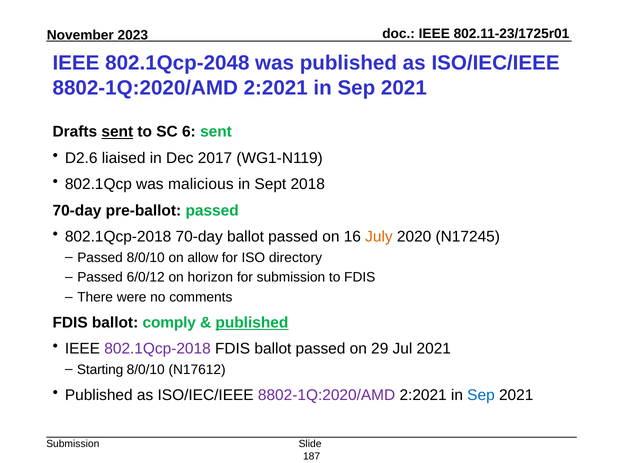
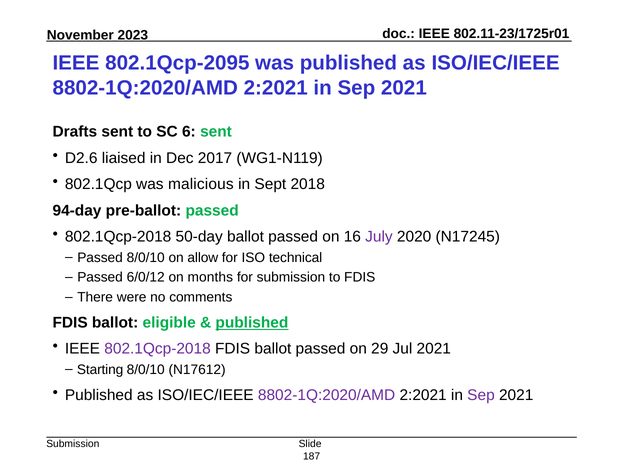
802.1Qcp-2048: 802.1Qcp-2048 -> 802.1Qcp-2095 (177, 63)
sent underline: present -> none (117, 132)
70-day: 70-day -> 94-day (77, 211)
802.1Qcp-2018 70-day: 70-day -> 50-day (199, 237)
July colour: orange -> purple (379, 237)
directory: directory -> technical (296, 258)
horizon: horizon -> months (210, 278)
comply: comply -> eligible (169, 323)
Sep colour: blue -> purple (481, 395)
